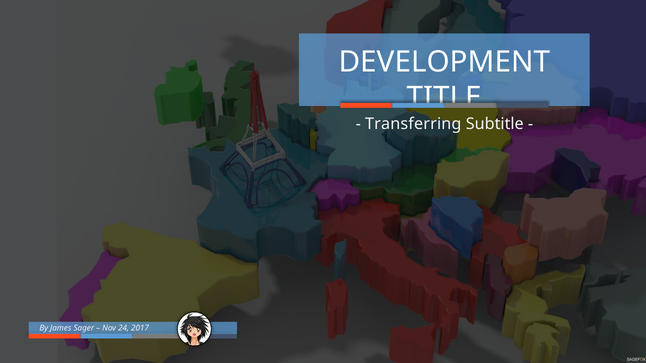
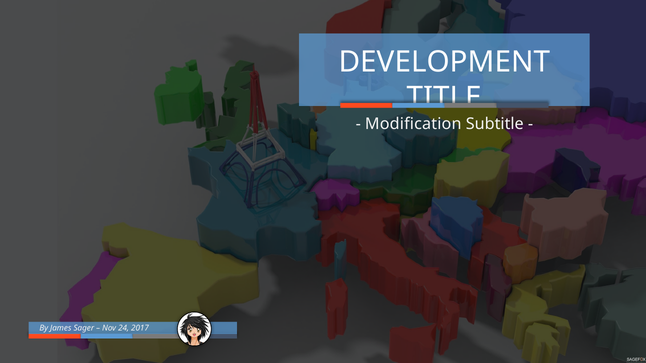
Transferring: Transferring -> Modification (413, 124)
